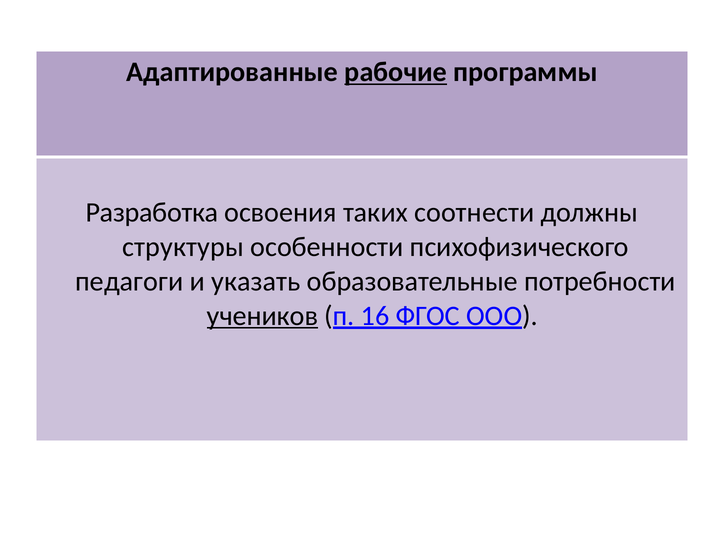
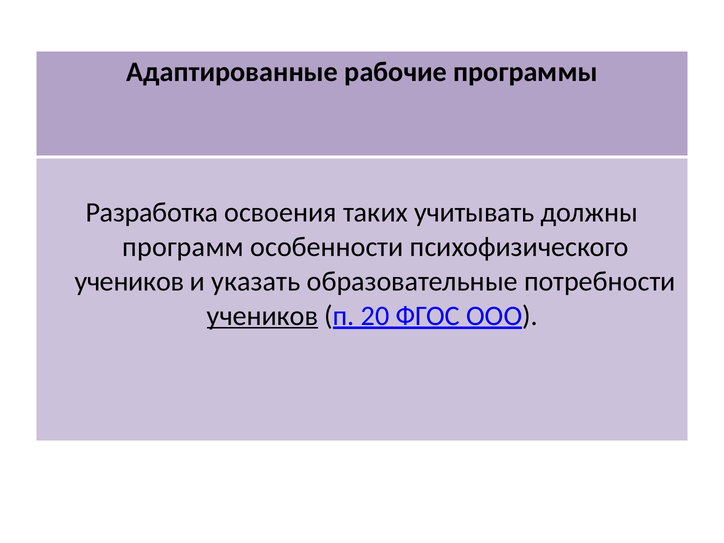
рабочие underline: present -> none (396, 72)
соотнести: соотнести -> учитывать (474, 213)
структуры: структуры -> программ (183, 247)
педагоги: педагоги -> учеников (129, 281)
16: 16 -> 20 (375, 316)
